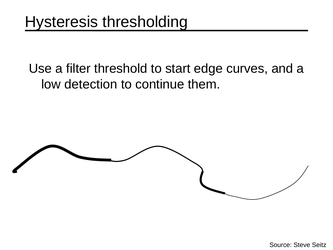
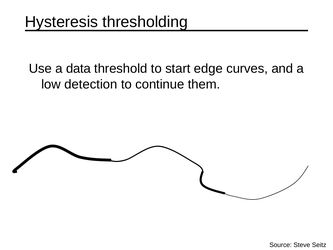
filter: filter -> data (78, 69)
